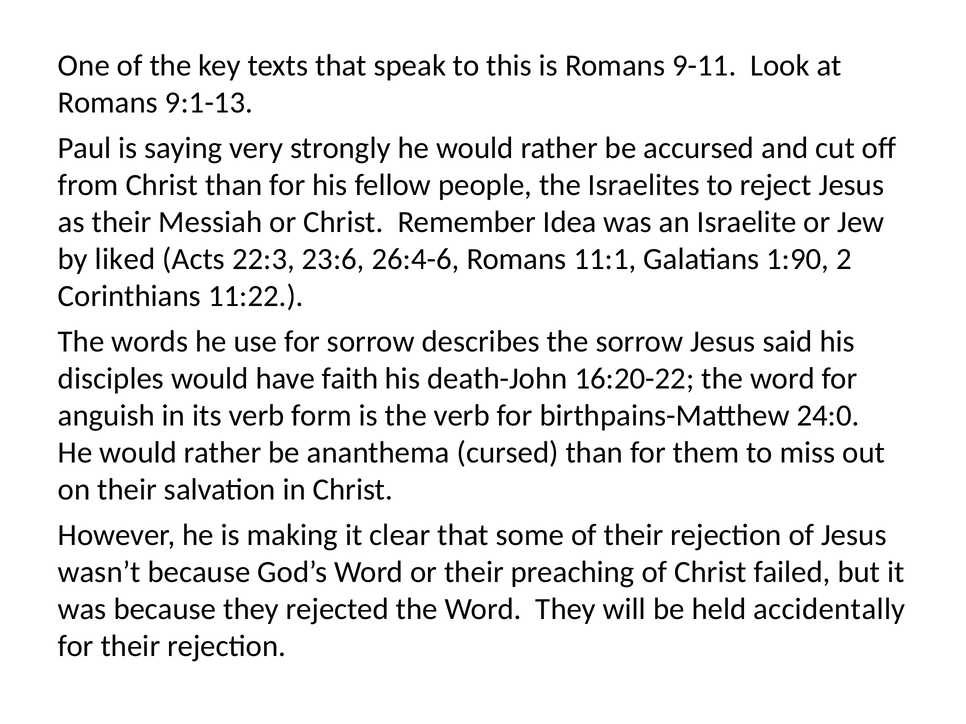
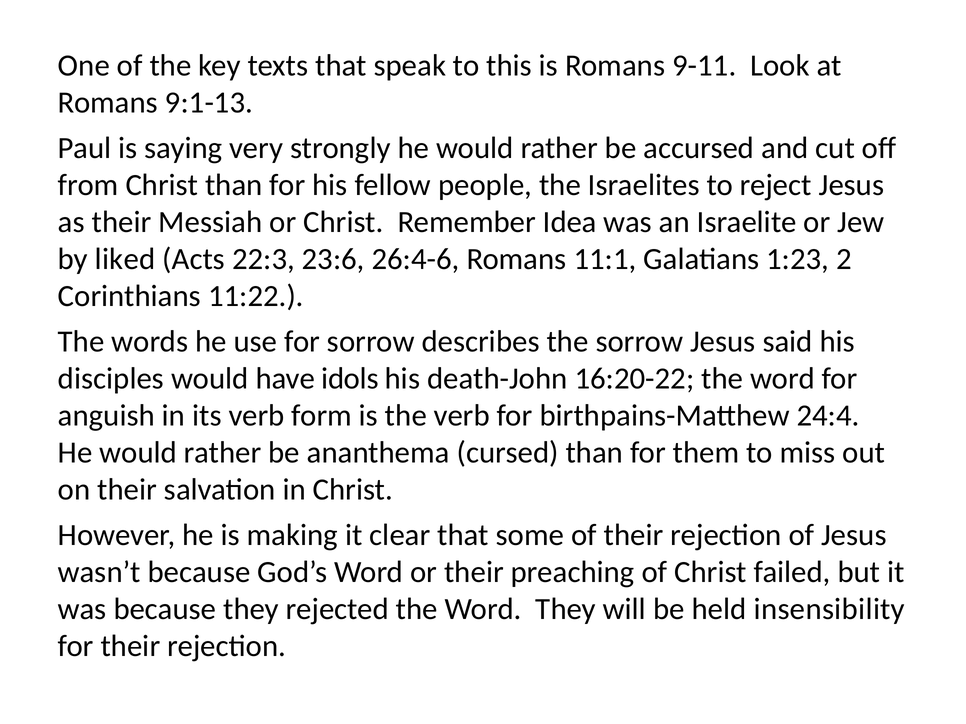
1:90: 1:90 -> 1:23 (798, 259)
faith: faith -> idols (350, 379)
24:0: 24:0 -> 24:4 (828, 416)
accidentally: accidentally -> insensibility (829, 610)
